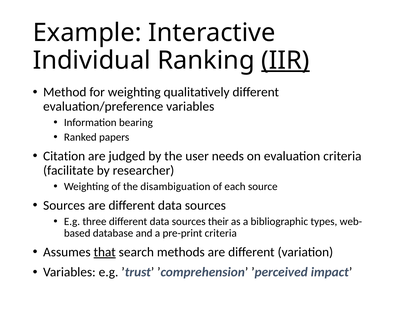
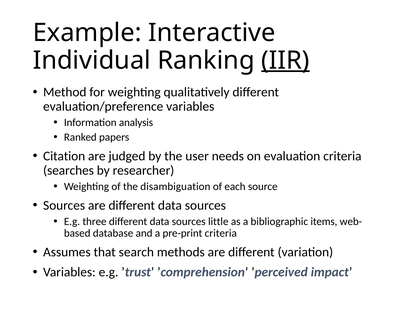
bearing: bearing -> analysis (136, 123)
facilitate: facilitate -> searches (69, 171)
their: their -> little (218, 221)
types: types -> items (324, 221)
that underline: present -> none (105, 252)
